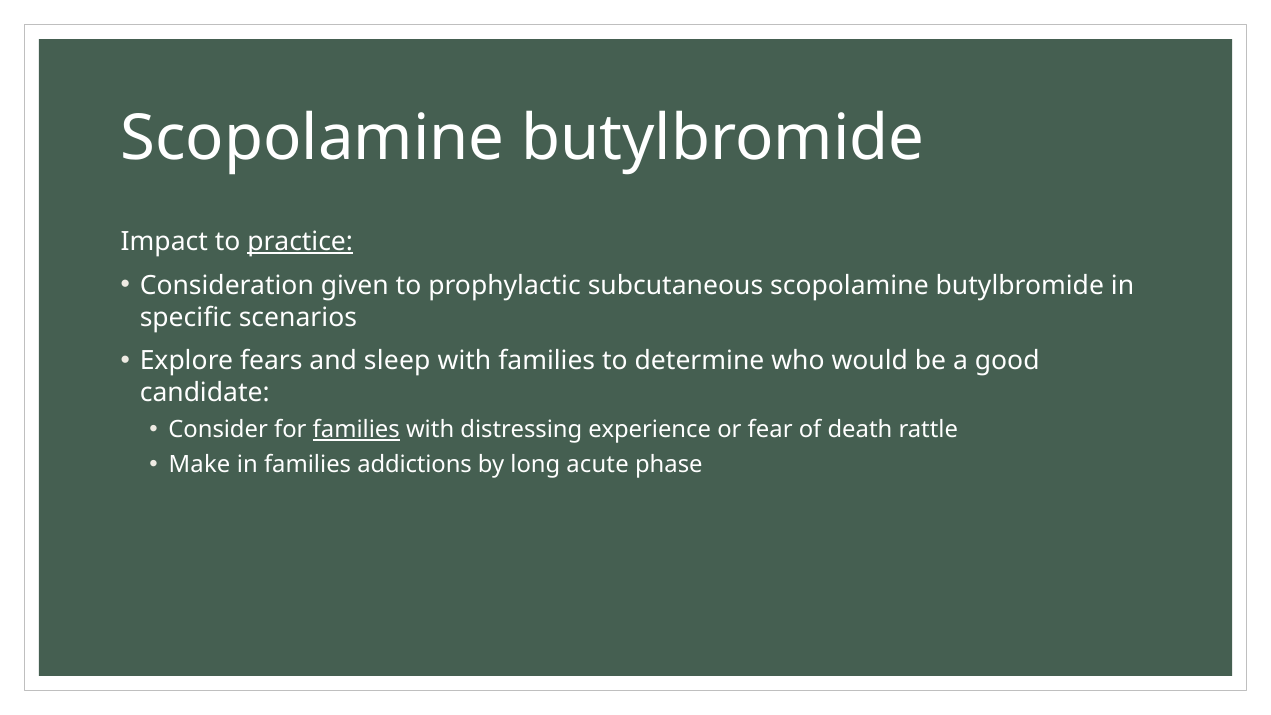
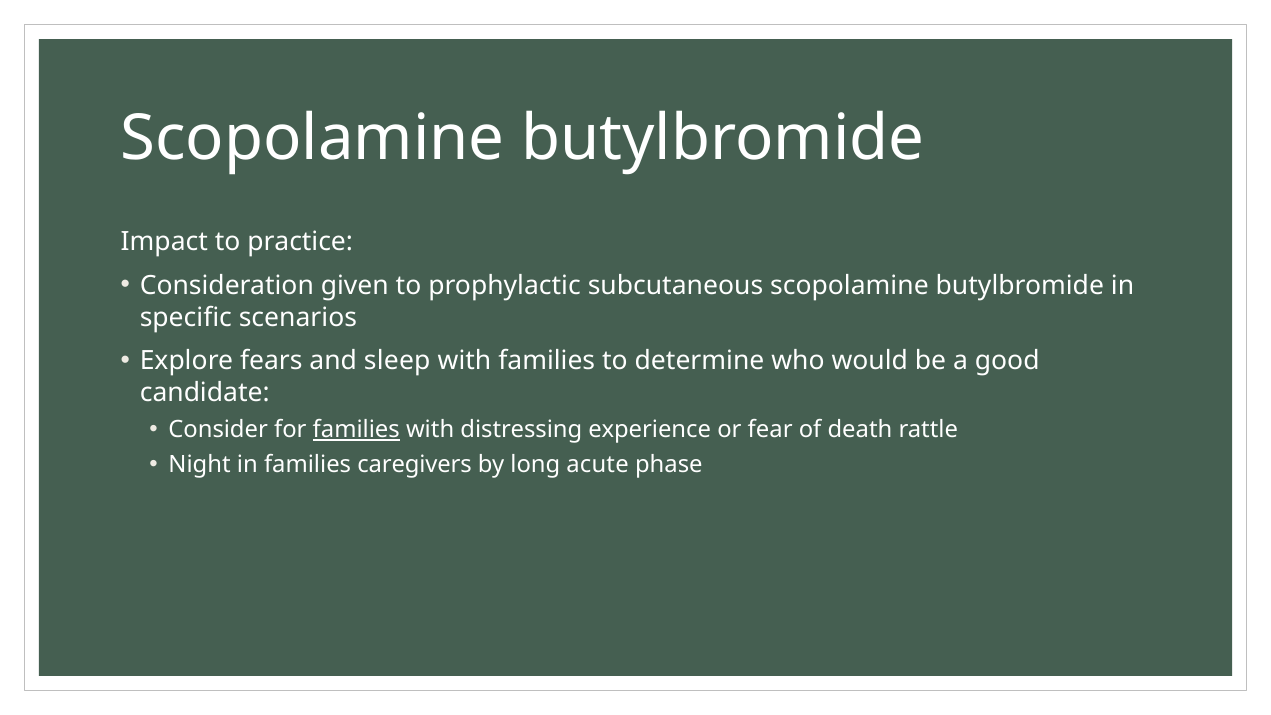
practice underline: present -> none (300, 242)
Make: Make -> Night (200, 465)
addictions: addictions -> caregivers (415, 465)
